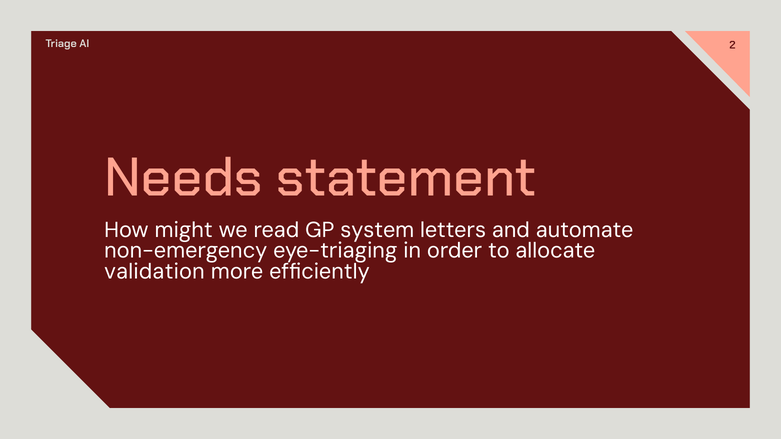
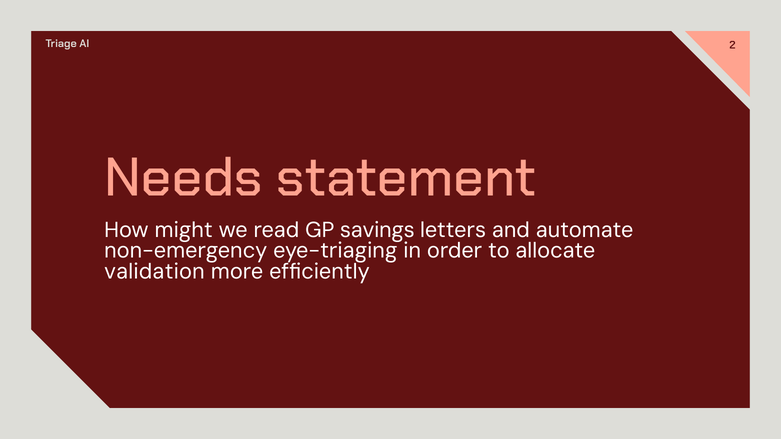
system: system -> savings (377, 230)
